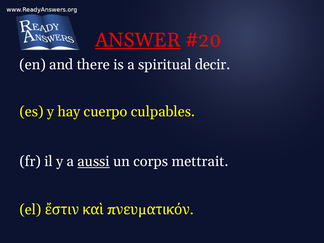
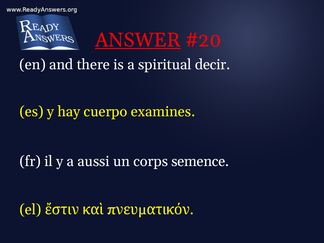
culpables: culpables -> examines (163, 112)
aussi underline: present -> none (94, 161)
mettrait: mettrait -> semence (200, 161)
